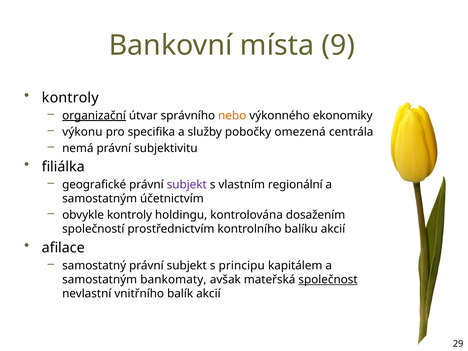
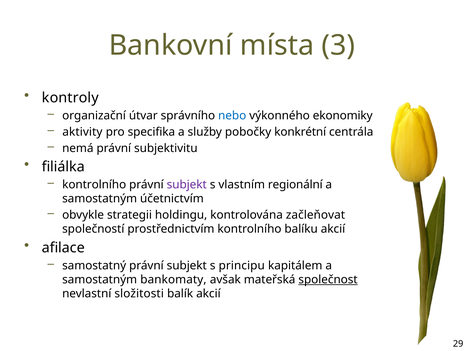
9: 9 -> 3 (338, 45)
organizační underline: present -> none (94, 115)
nebo colour: orange -> blue (232, 115)
výkonu: výkonu -> aktivity (82, 132)
omezená: omezená -> konkrétní (300, 132)
geografické: geografické -> kontrolního (94, 185)
obvykle kontroly: kontroly -> strategii (129, 215)
dosažením: dosažením -> začleňovat (315, 215)
vnitřního: vnitřního -> složitosti (139, 294)
